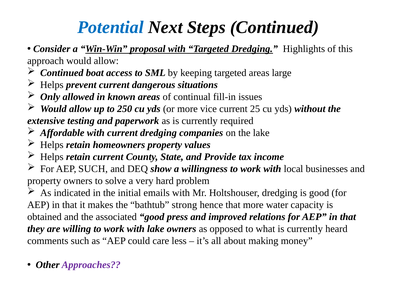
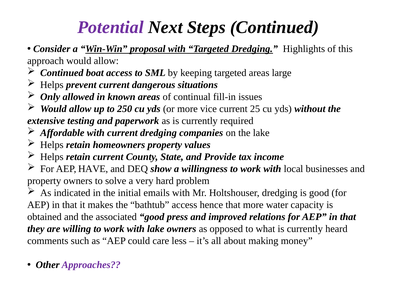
Potential colour: blue -> purple (111, 27)
AEP SUCH: SUCH -> HAVE (93, 169)
bathtub strong: strong -> access (184, 205)
